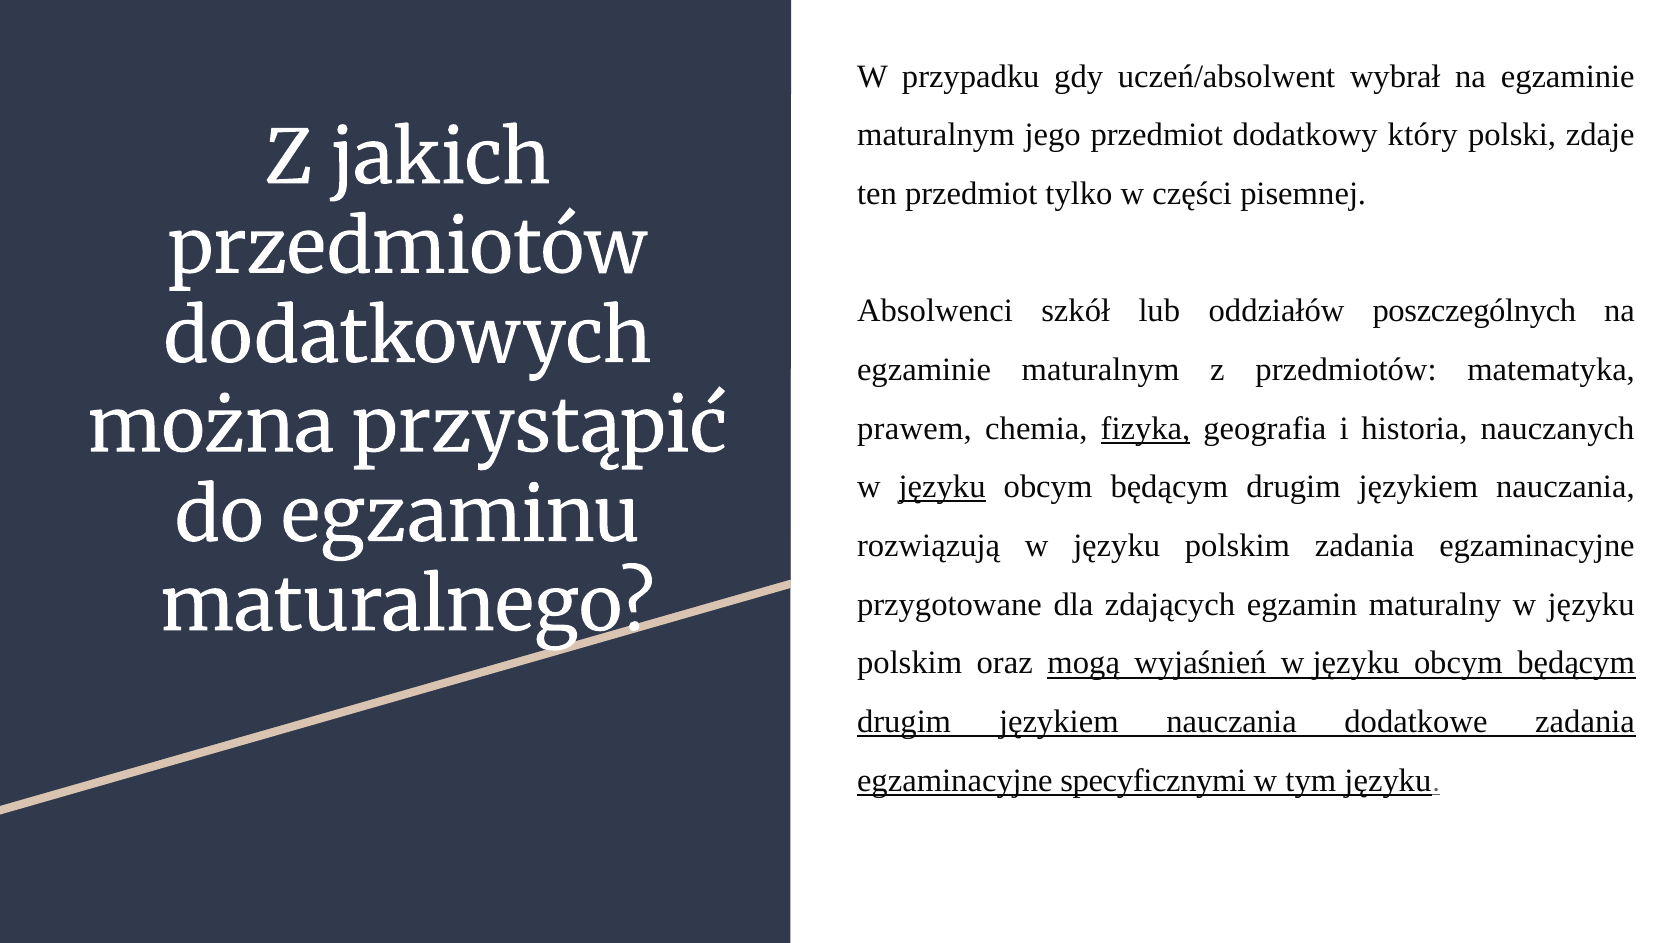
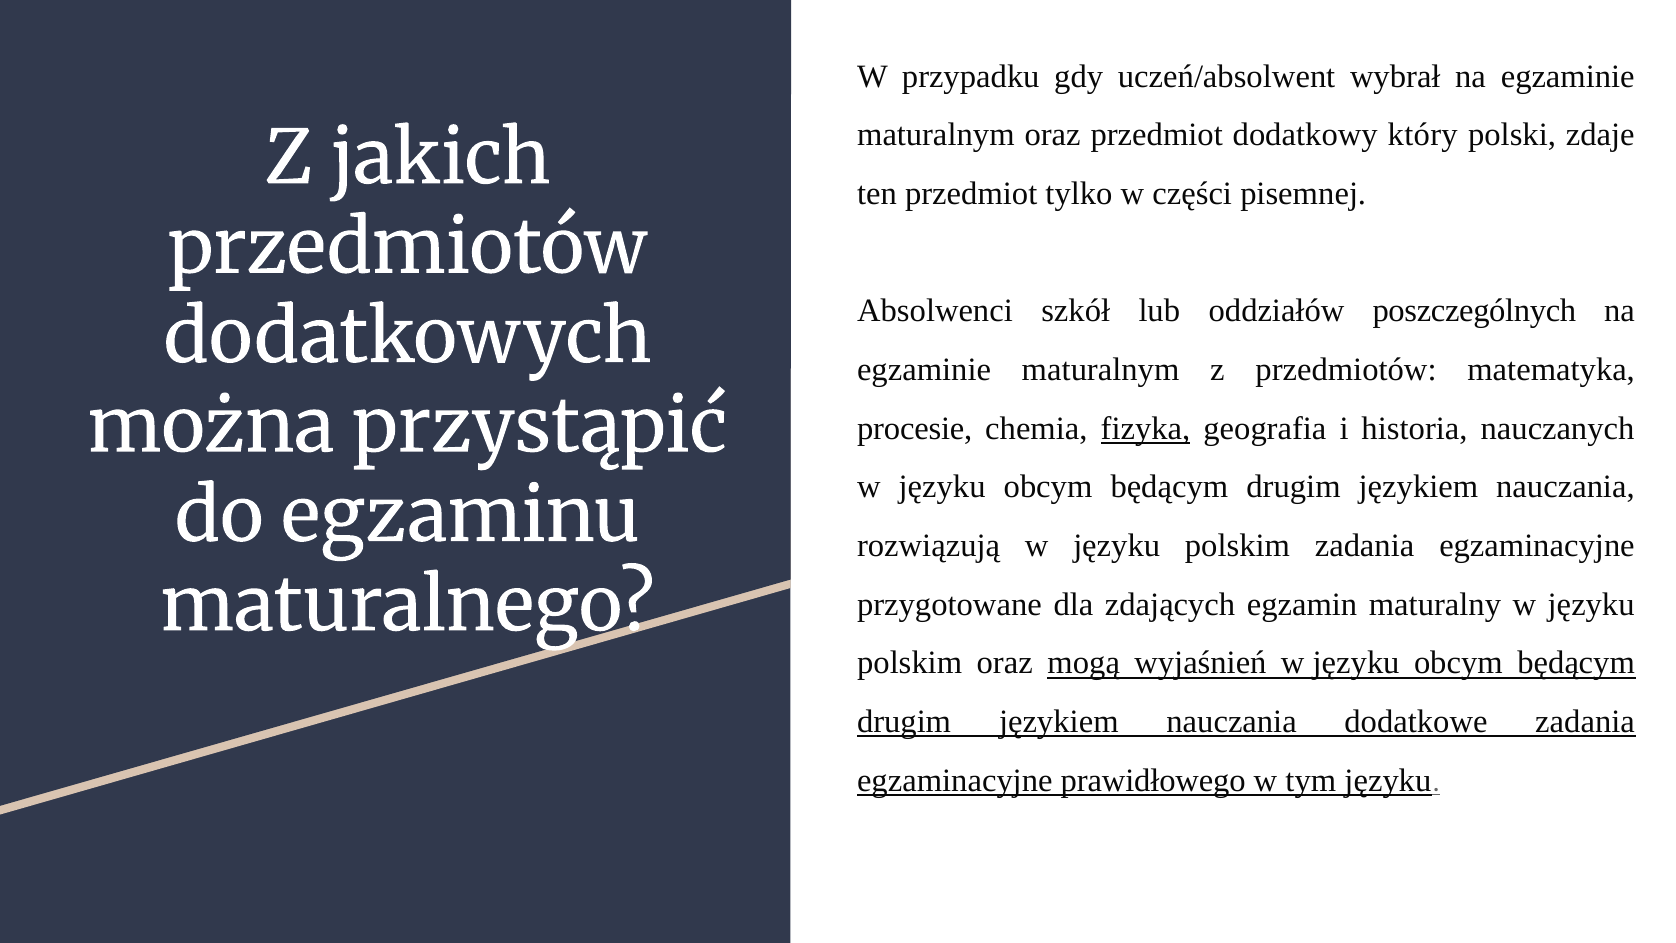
maturalnym jego: jego -> oraz (1053, 135)
prawem: prawem -> procesie (915, 428)
języku underline: present -> none (942, 487)
specyficznymi: specyficznymi -> prawidłowego (1153, 780)
